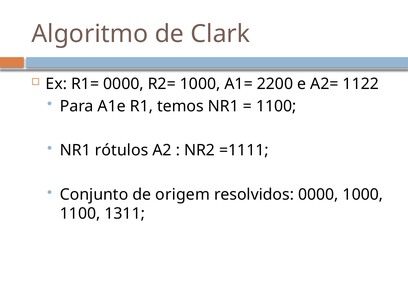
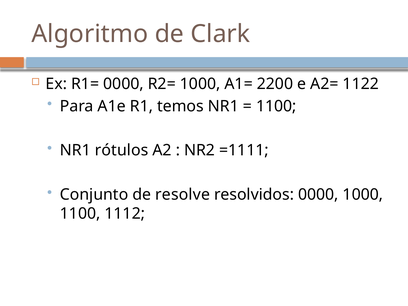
origem: origem -> resolve (183, 195)
1311: 1311 -> 1112 (125, 214)
